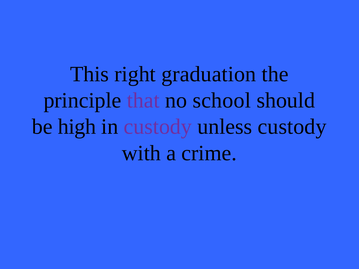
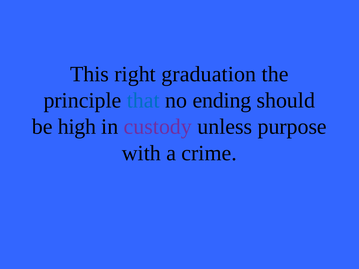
that colour: purple -> blue (143, 101)
school: school -> ending (222, 101)
unless custody: custody -> purpose (292, 127)
